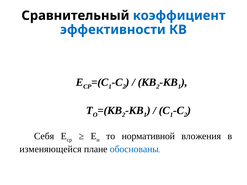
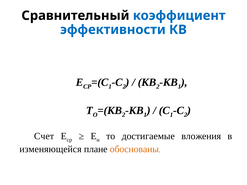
Себя: Себя -> Счет (44, 136)
нормативной: нормативной -> достигаемые (148, 136)
обоснованы colour: blue -> orange (134, 149)
